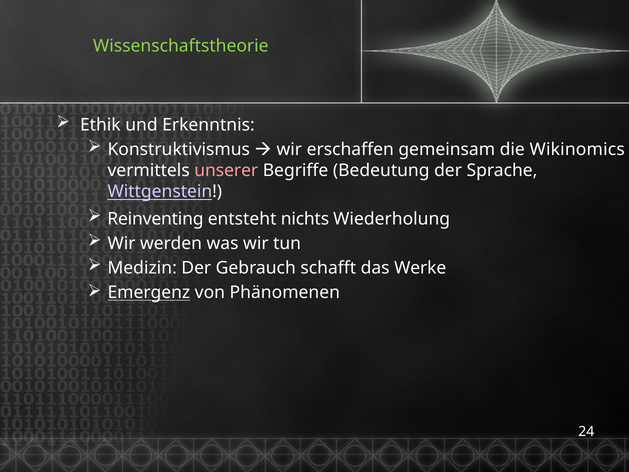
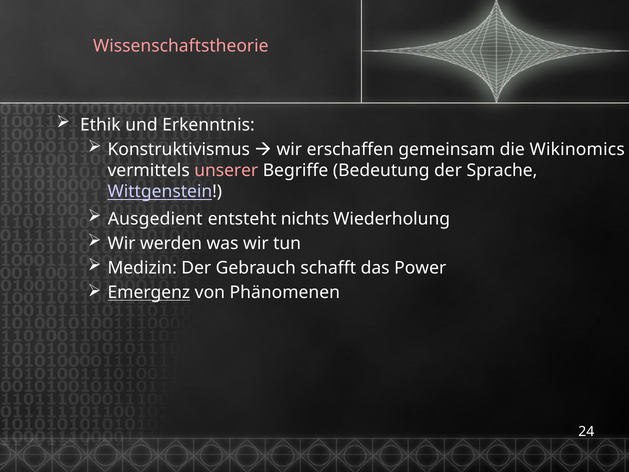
Wissenschaftstheorie colour: light green -> pink (181, 46)
Reinventing: Reinventing -> Ausgedient (155, 219)
Werke: Werke -> Power (420, 268)
